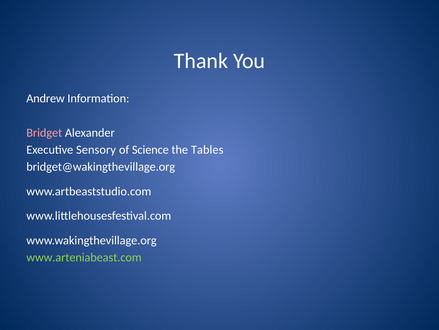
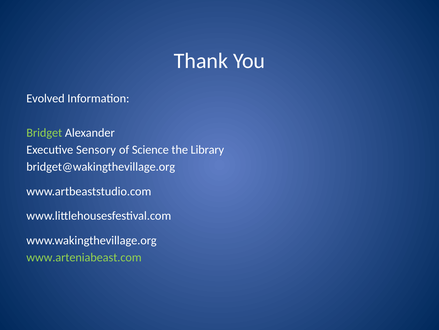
Andrew: Andrew -> Evolved (45, 98)
Bridget colour: pink -> light green (44, 132)
Tables: Tables -> Library (207, 149)
